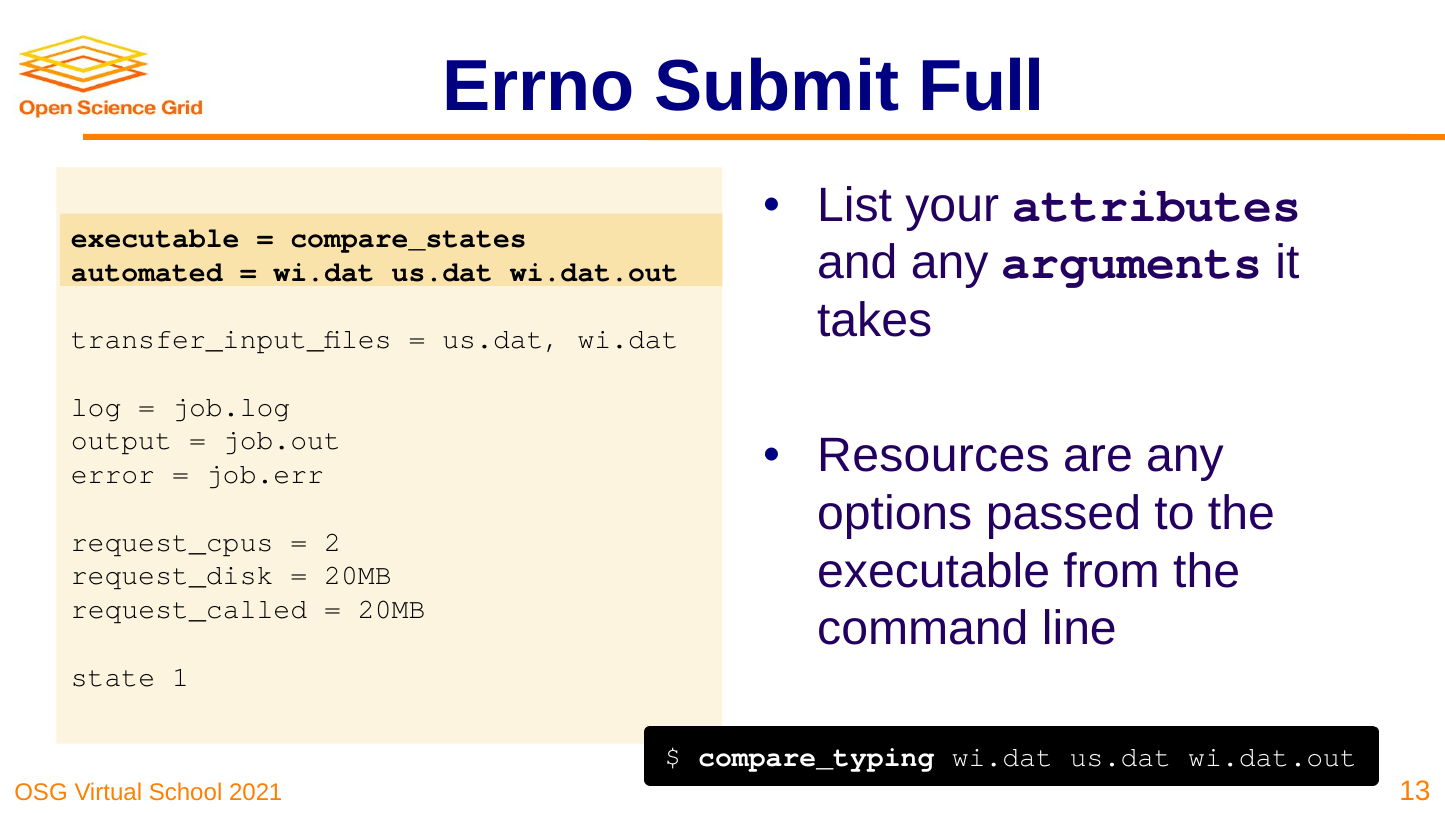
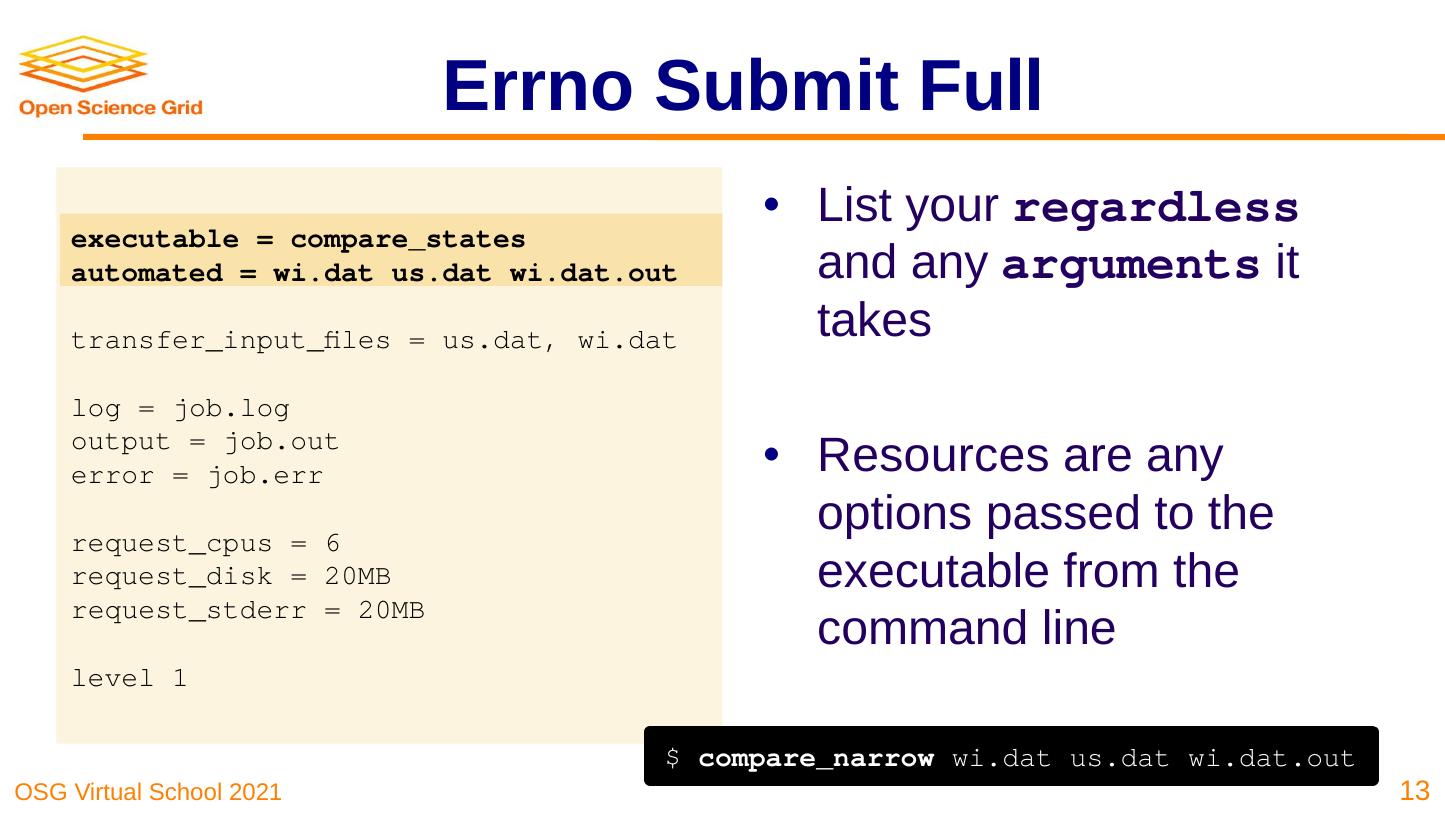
attributes: attributes -> regardless (1157, 205)
2: 2 -> 6 (333, 542)
request_called: request_called -> request_stderr (189, 609)
state: state -> level (113, 677)
compare_typing: compare_typing -> compare_narrow (816, 757)
